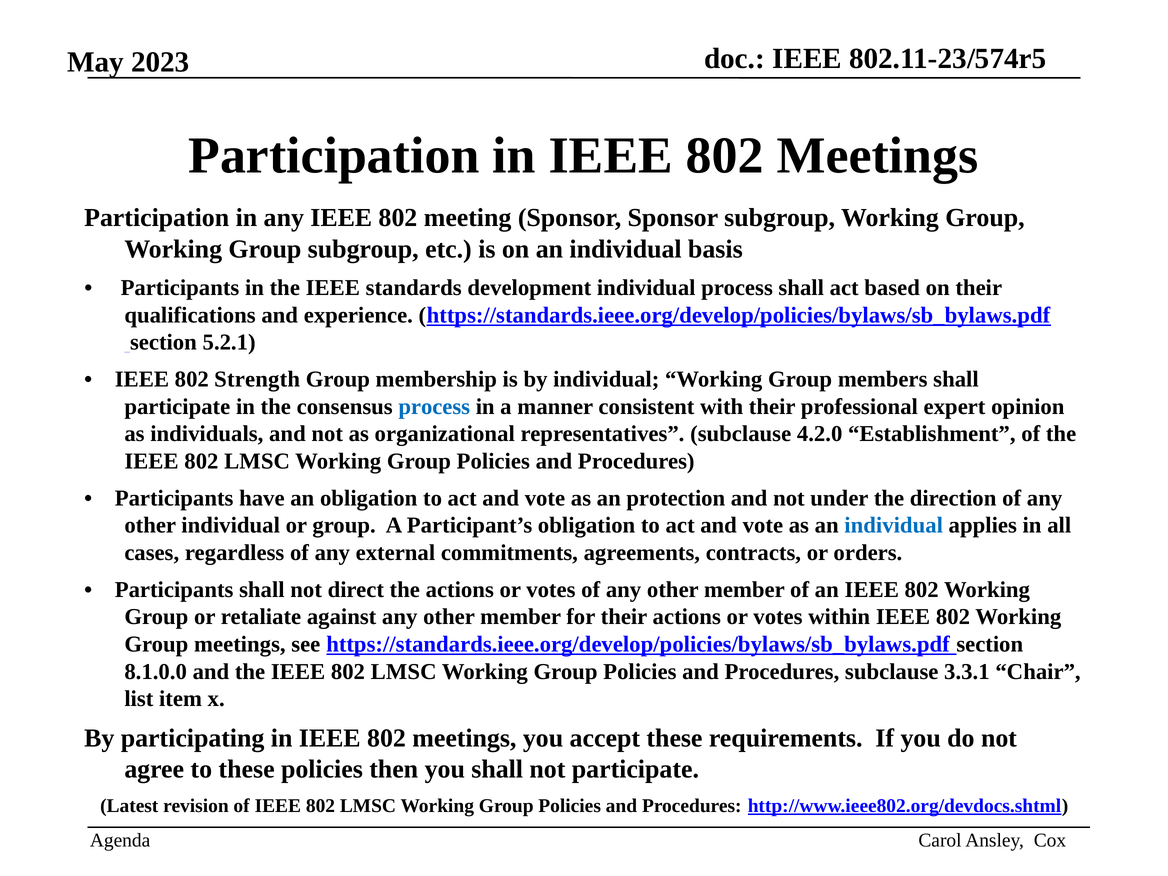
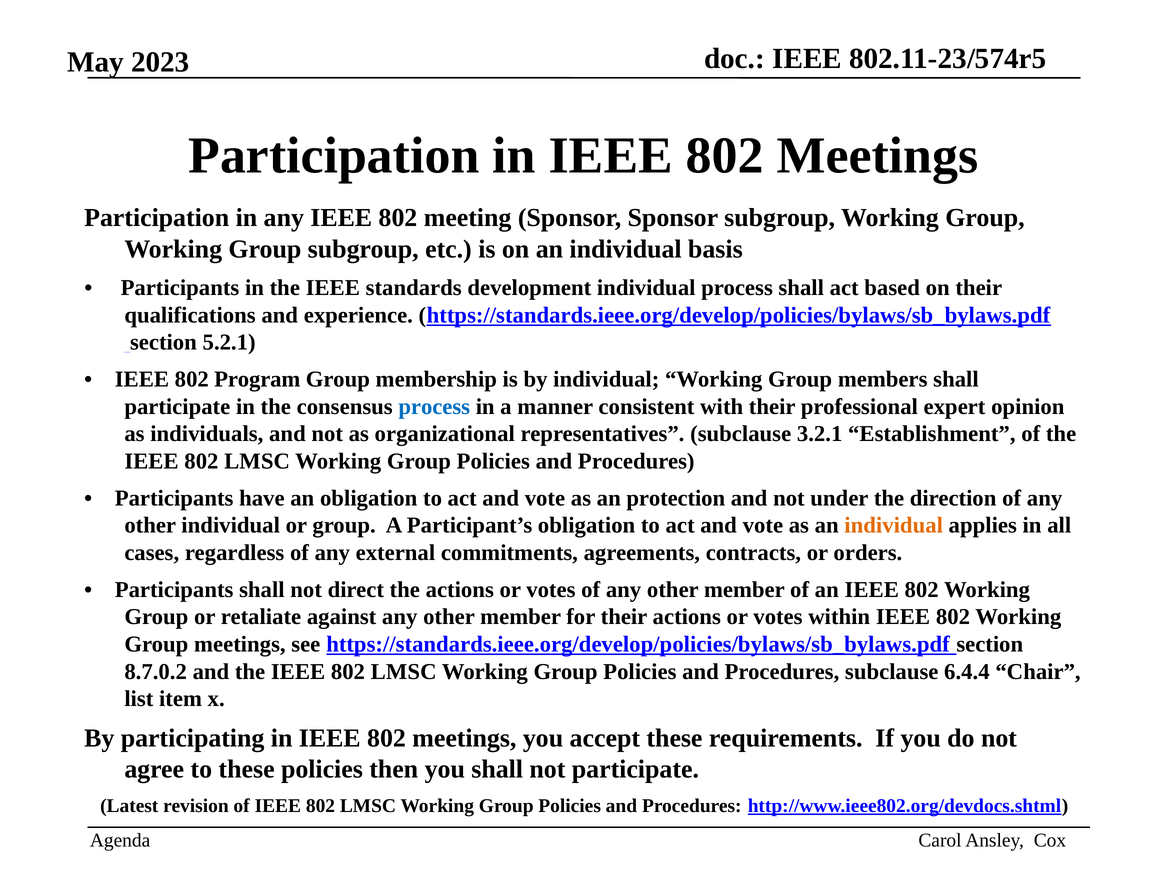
Strength: Strength -> Program (257, 379)
4.2.0: 4.2.0 -> 3.2.1 (820, 434)
individual colour: blue -> orange (894, 525)
8.1.0.0: 8.1.0.0 -> 8.7.0.2 (156, 672)
3.3.1: 3.3.1 -> 6.4.4 (967, 672)
